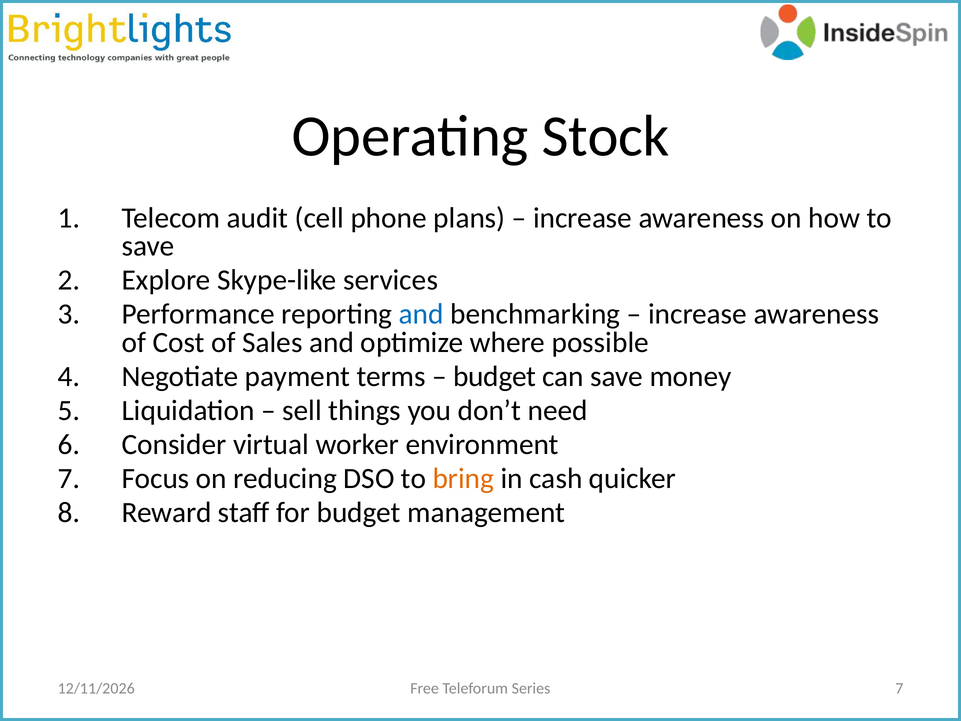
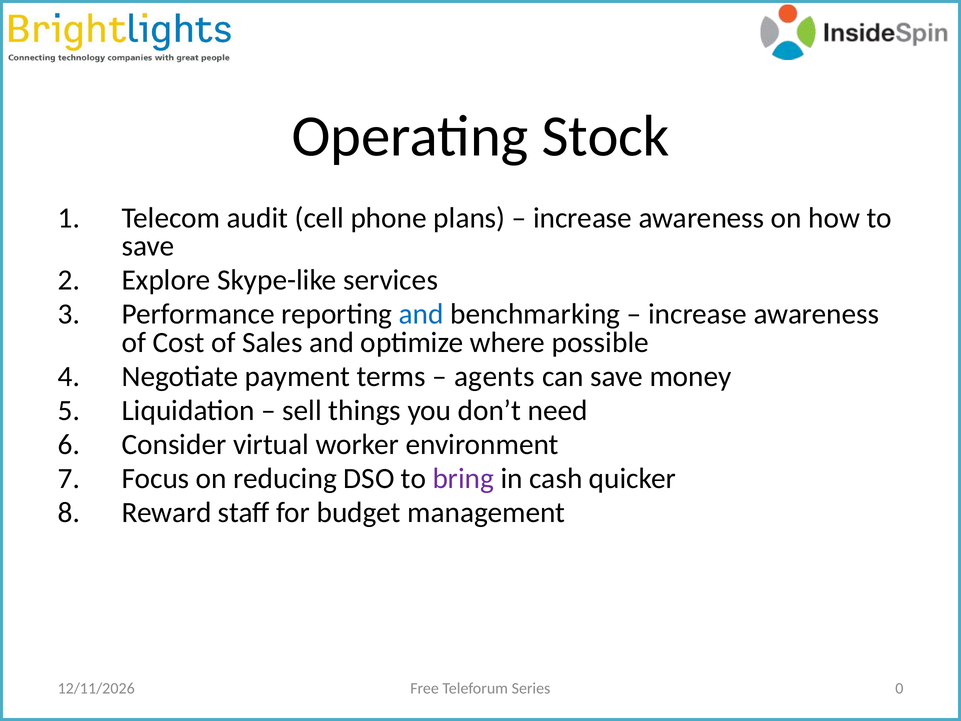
budget: budget -> agents (494, 376)
bring colour: orange -> purple (463, 479)
Series 7: 7 -> 0 (899, 688)
